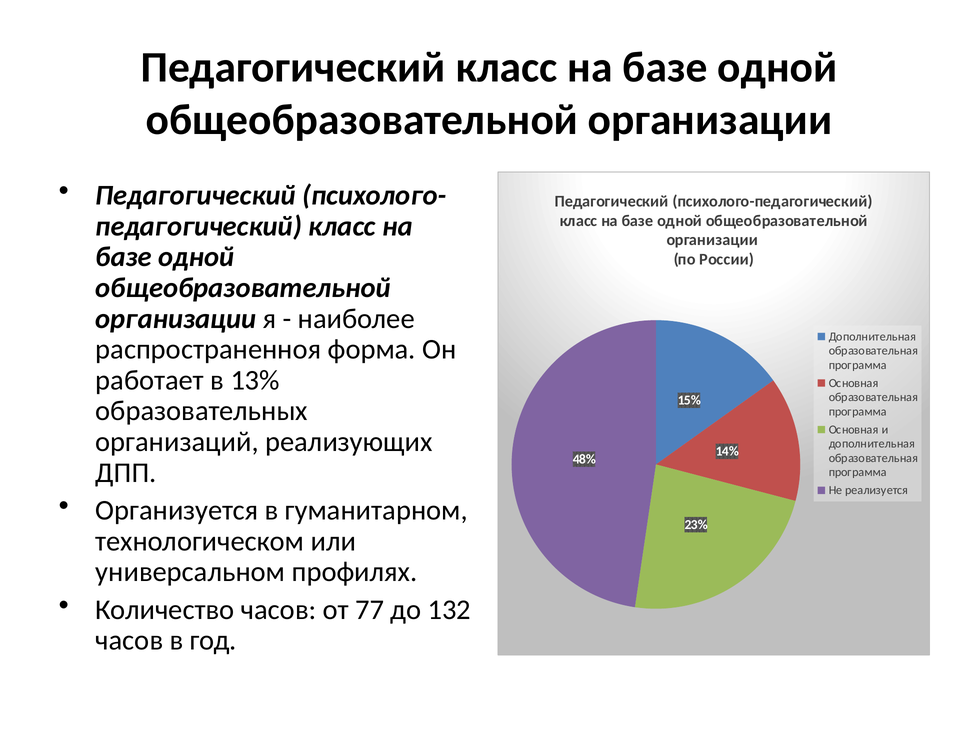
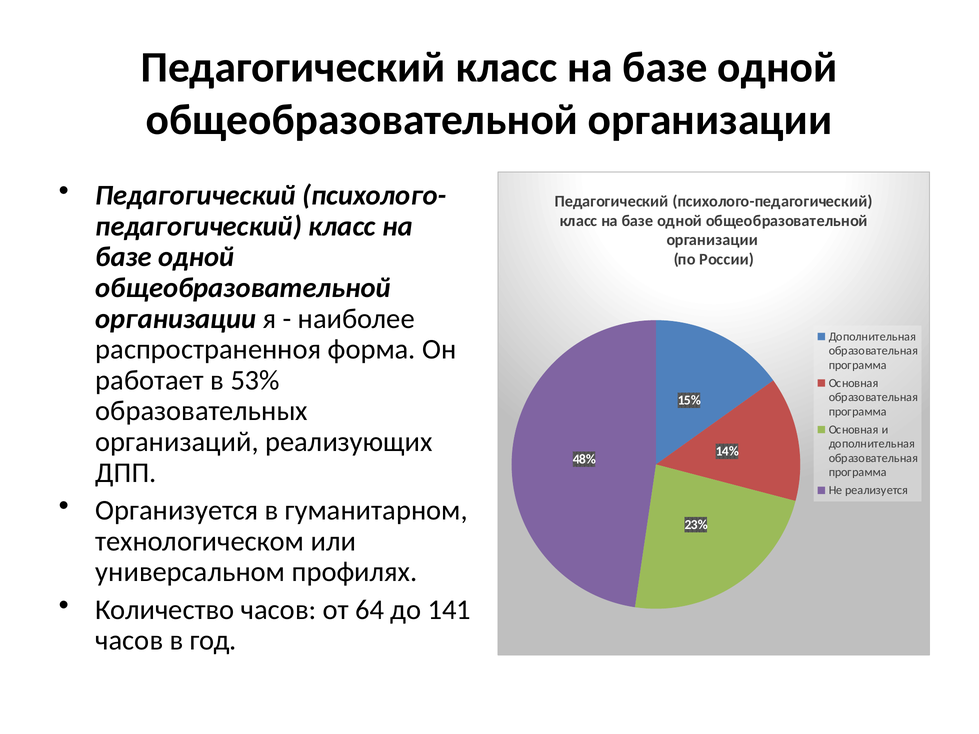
13%: 13% -> 53% (255, 380)
77: 77 -> 64 (369, 610)
132: 132 -> 141 (449, 610)
